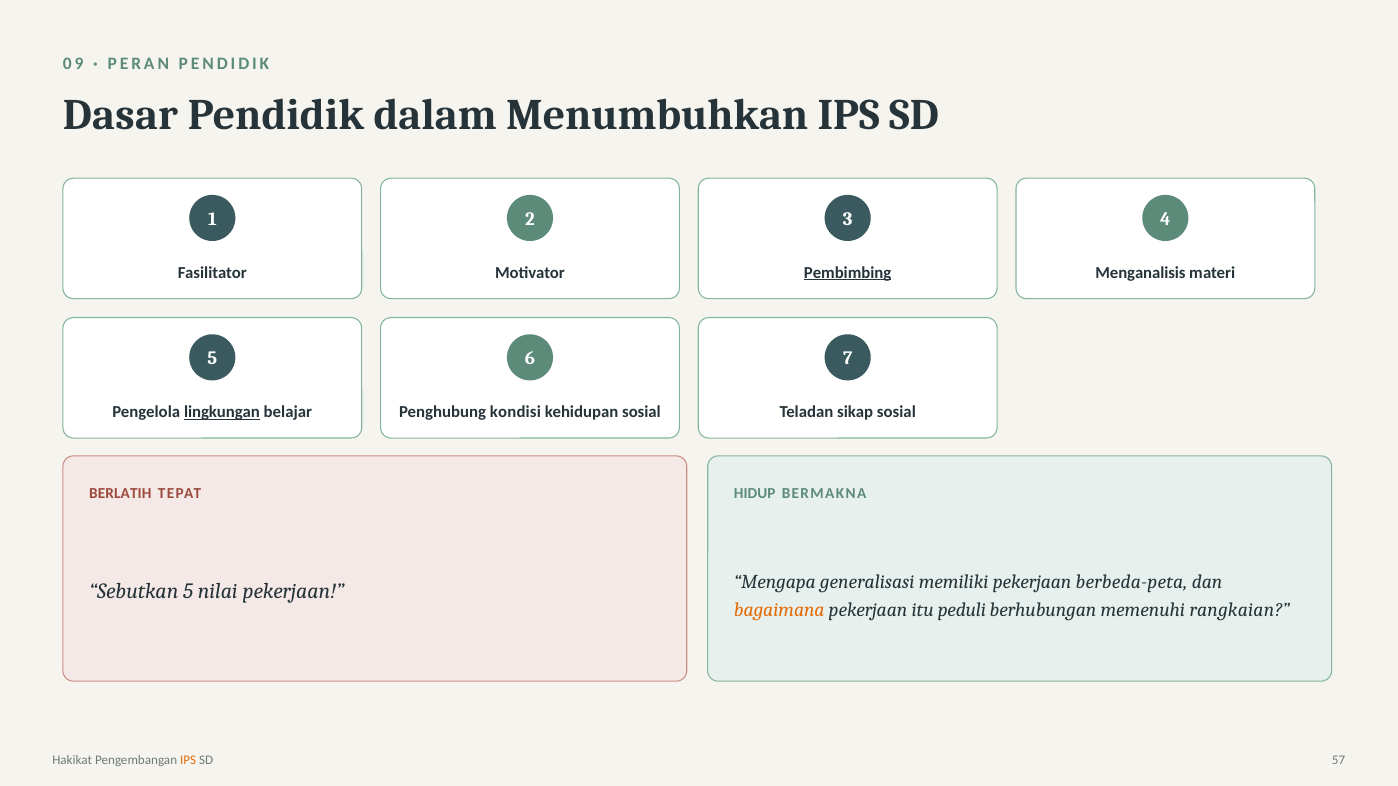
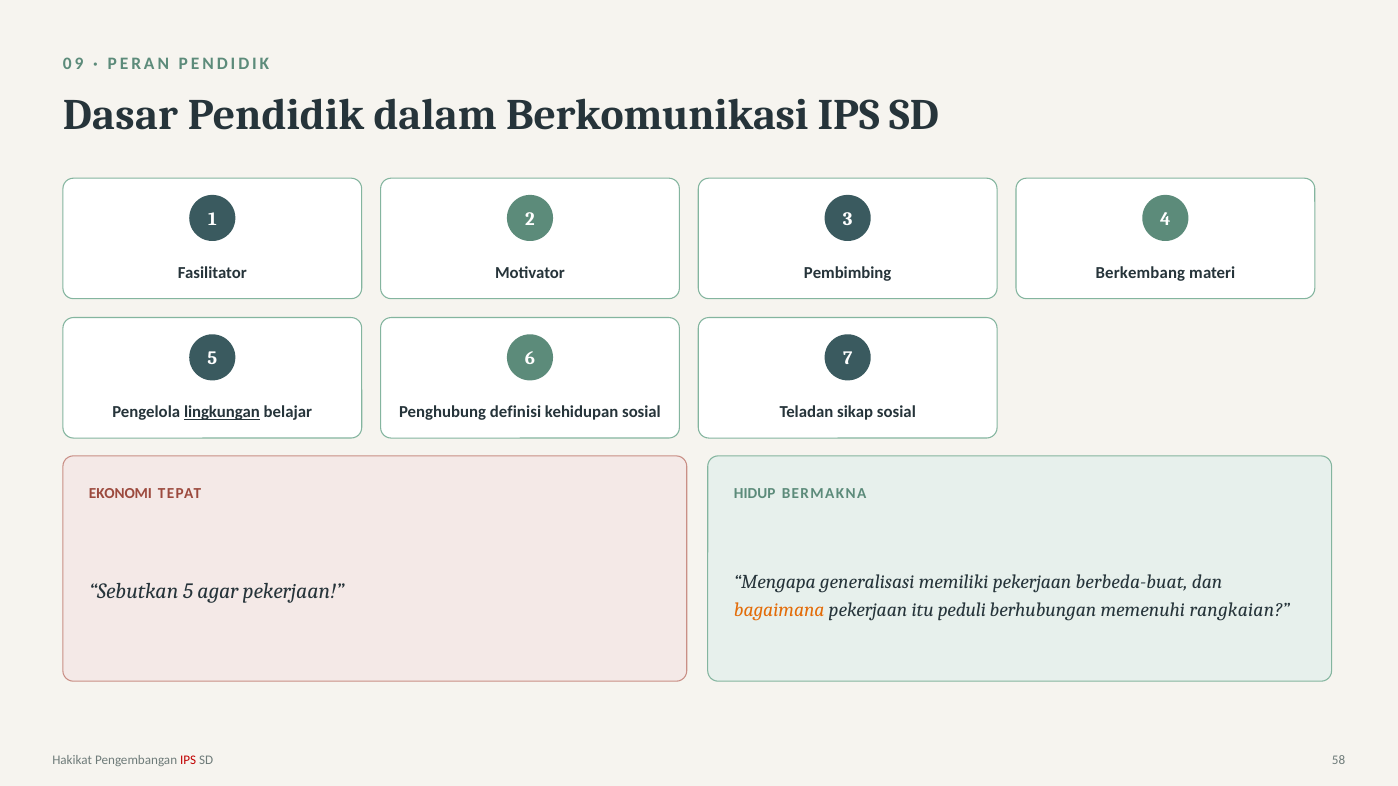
Menumbuhkan: Menumbuhkan -> Berkomunikasi (657, 115)
Pembimbing underline: present -> none (848, 273)
Menganalisis: Menganalisis -> Berkembang (1140, 273)
kondisi: kondisi -> definisi (515, 412)
BERLATIH: BERLATIH -> EKONOMI (120, 494)
berbeda-peta: berbeda-peta -> berbeda-buat (1132, 582)
nilai: nilai -> agar (218, 591)
IPS colour: orange -> red (188, 761)
57: 57 -> 58 (1339, 761)
